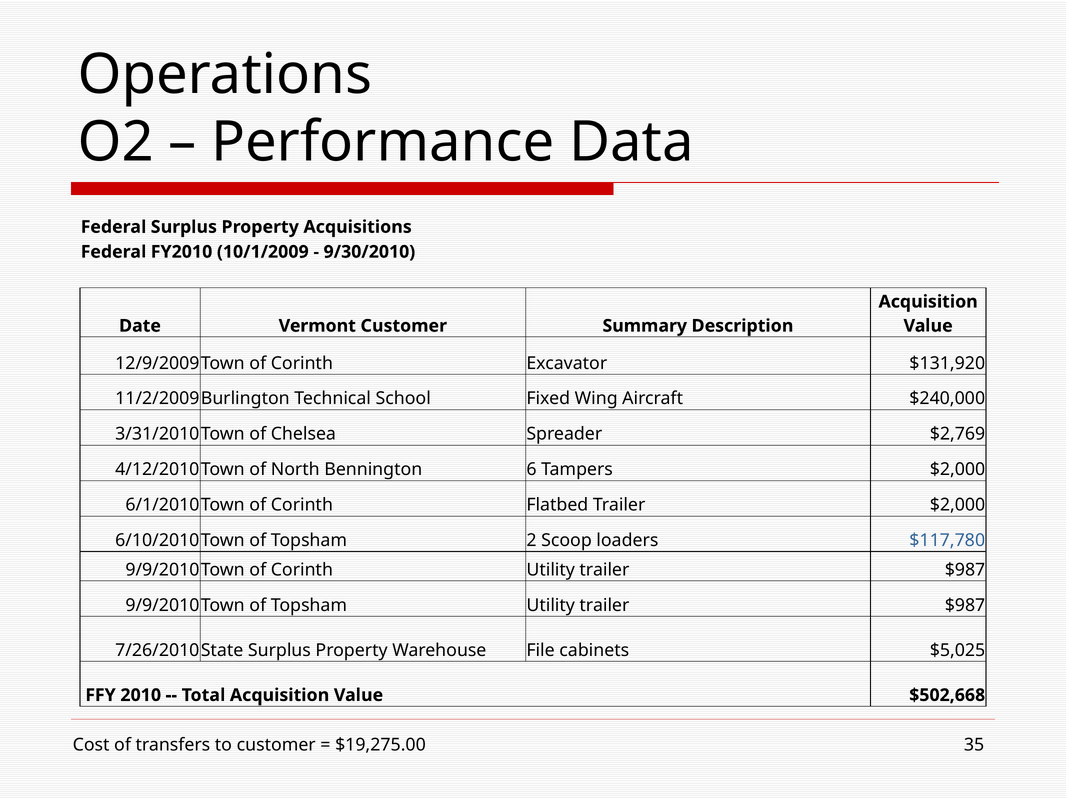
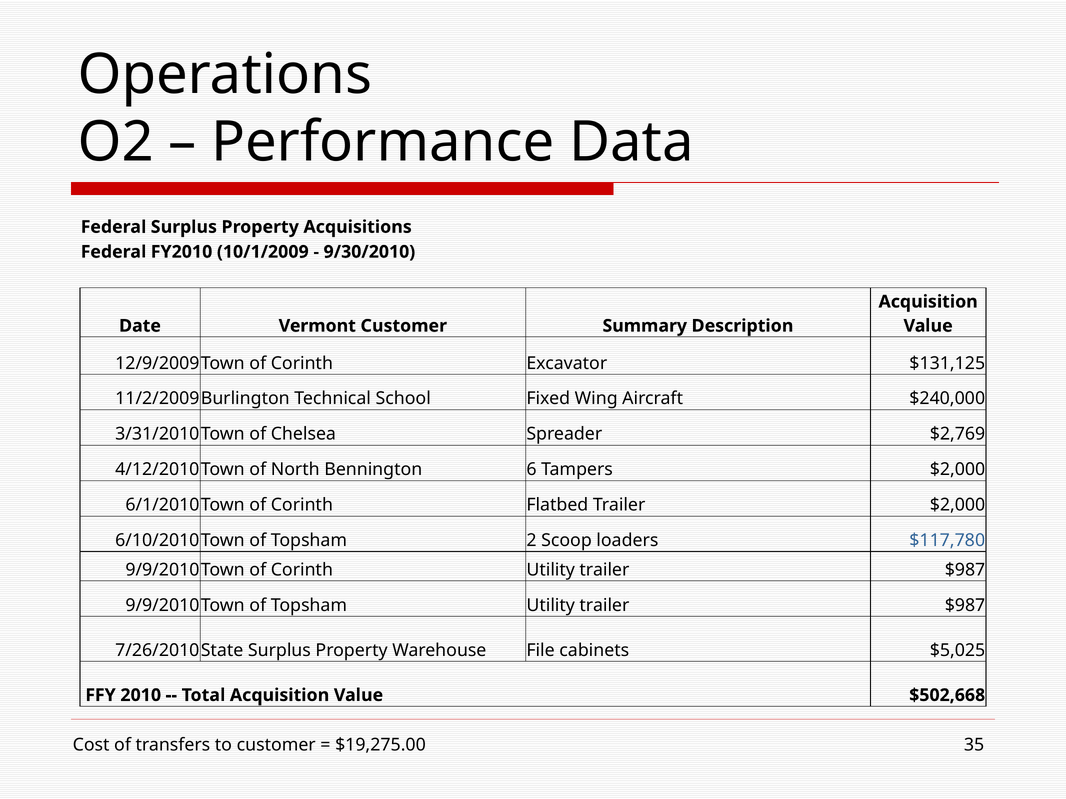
$131,920: $131,920 -> $131,125 (947, 363)
